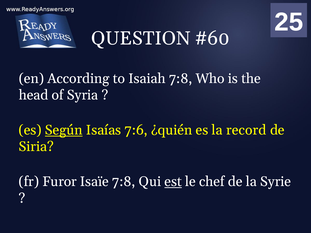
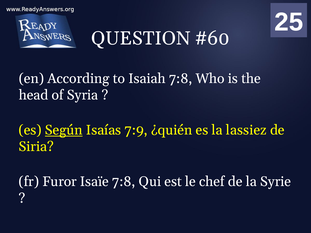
7:6: 7:6 -> 7:9 (136, 130)
record: record -> lassiez (246, 130)
est underline: present -> none (173, 182)
